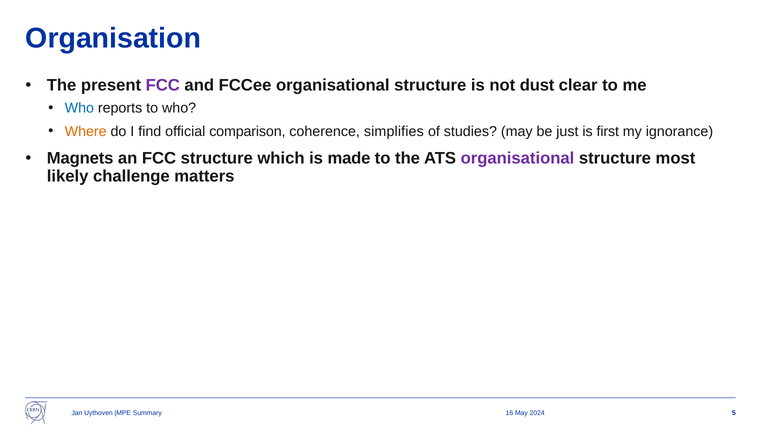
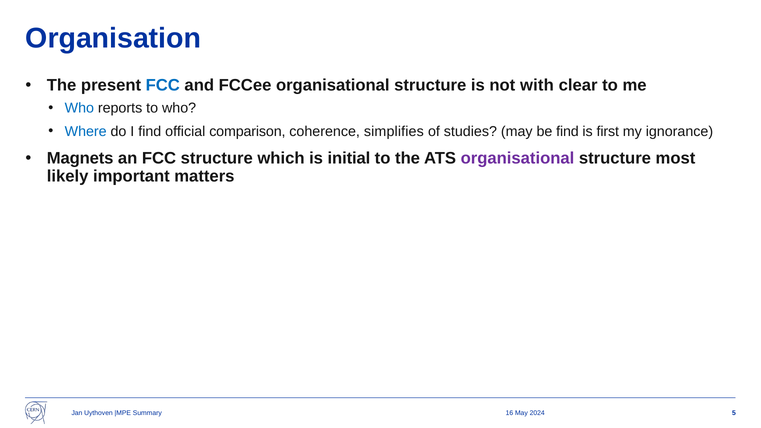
FCC colour: purple -> blue (163, 85)
dust: dust -> with (537, 85)
Where colour: orange -> blue (86, 132)
be just: just -> find (567, 132)
made: made -> initial (349, 158)
challenge: challenge -> important (131, 176)
